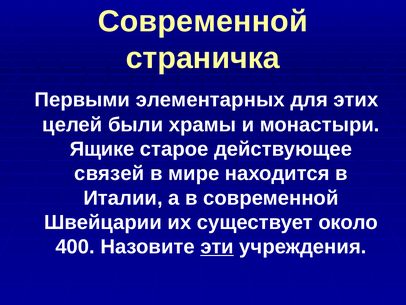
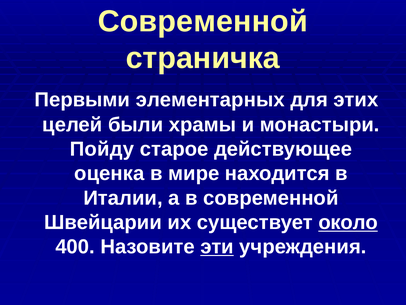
Ящике: Ящике -> Пойду (102, 149)
связей: связей -> оценка (109, 173)
около underline: none -> present (348, 222)
